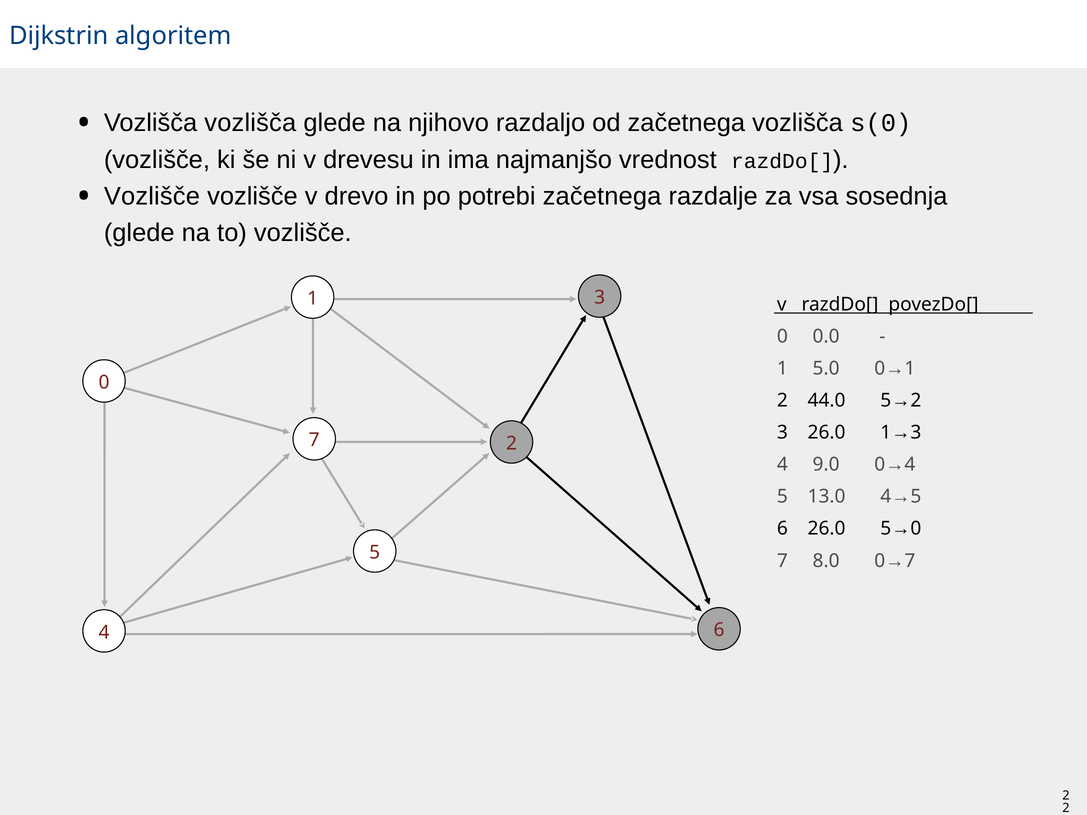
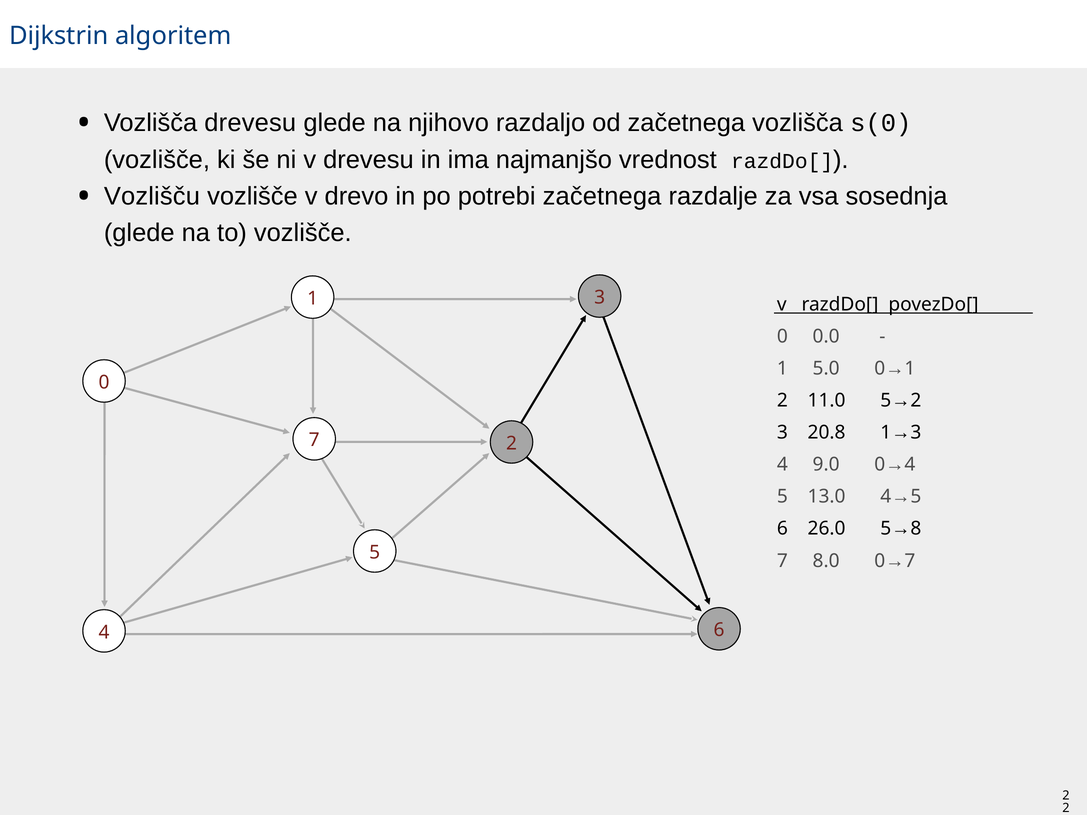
Vozlišča vozlišča: vozlišča -> drevesu (250, 123)
Vozlišče: Vozlišče -> Vozlišču (152, 196)
44.0: 44.0 -> 11.0 (827, 401)
3 26.0: 26.0 -> 20.8 (827, 433)
0: 0 -> 8 (916, 529)
